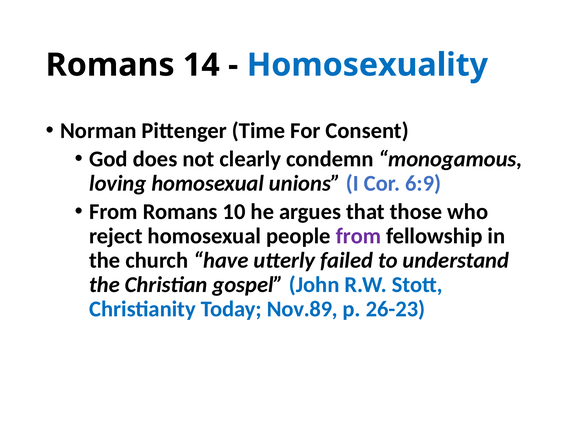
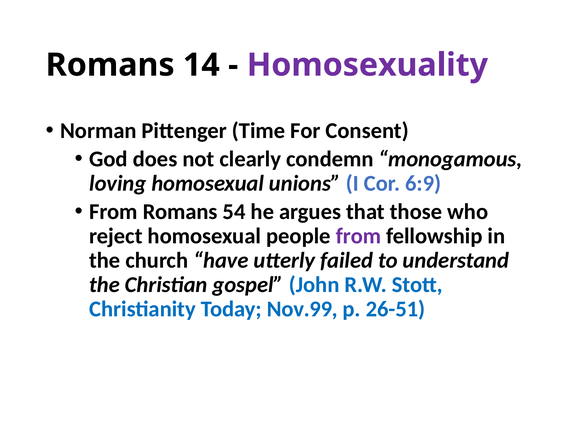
Homosexuality colour: blue -> purple (367, 65)
10: 10 -> 54 (234, 212)
Nov.89: Nov.89 -> Nov.99 (302, 309)
26-23: 26-23 -> 26-51 (396, 309)
